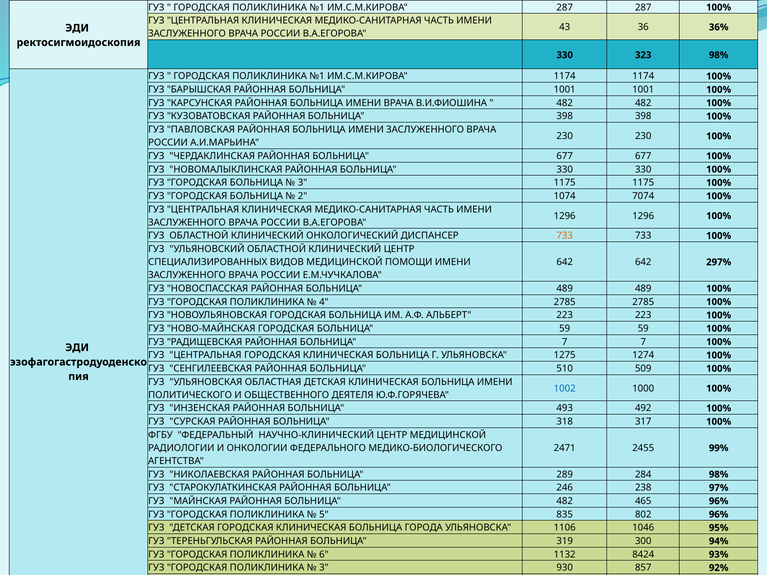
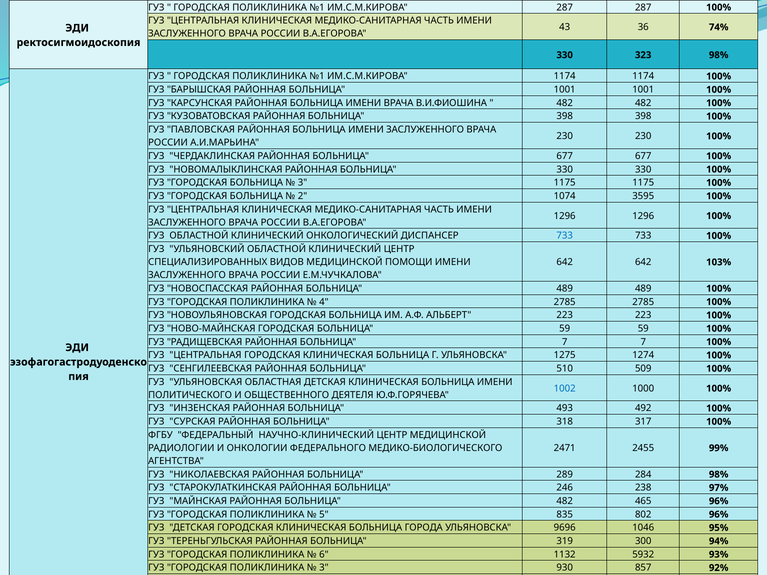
36%: 36% -> 74% (719, 27)
7074: 7074 -> 3595 (643, 196)
733 colour: orange -> blue (565, 236)
297%: 297% -> 103% (719, 262)
1106: 1106 -> 9696 (565, 528)
8424: 8424 -> 5932 (643, 555)
